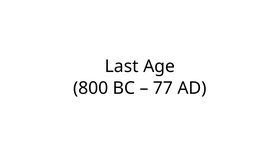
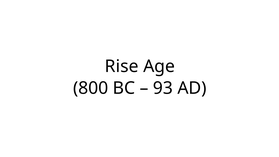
Last: Last -> Rise (122, 66)
77: 77 -> 93 (163, 88)
